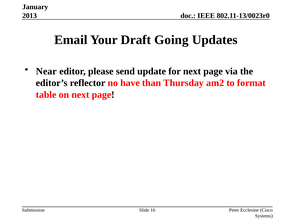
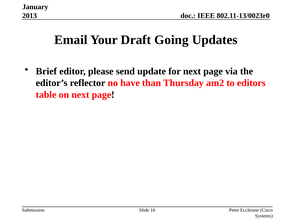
Near: Near -> Brief (46, 71)
format: format -> editors (251, 83)
